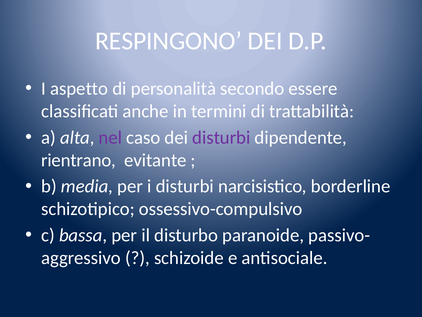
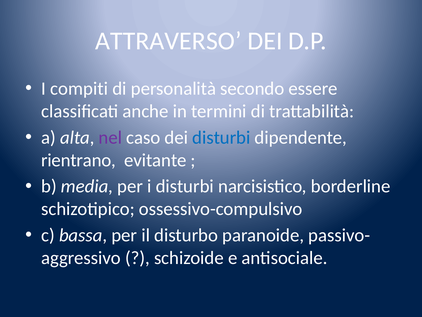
RESPINGONO: RESPINGONO -> ATTRAVERSO (168, 41)
aspetto: aspetto -> compiti (79, 89)
disturbi colour: purple -> blue (221, 137)
